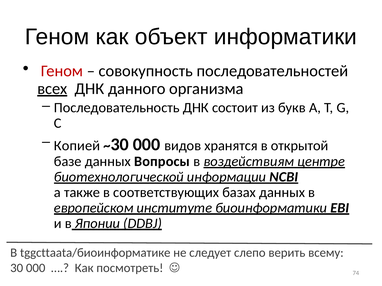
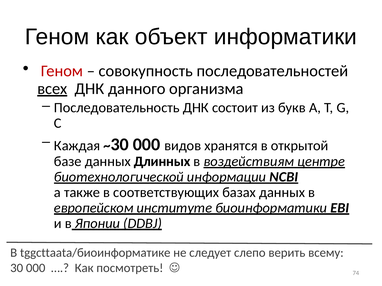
Копией: Копией -> Каждая (77, 146)
Вопросы: Вопросы -> Длинных (162, 162)
